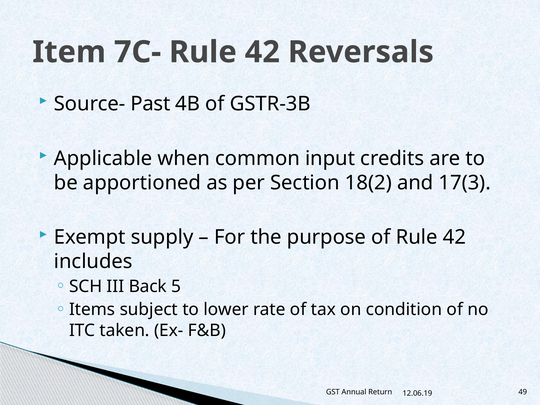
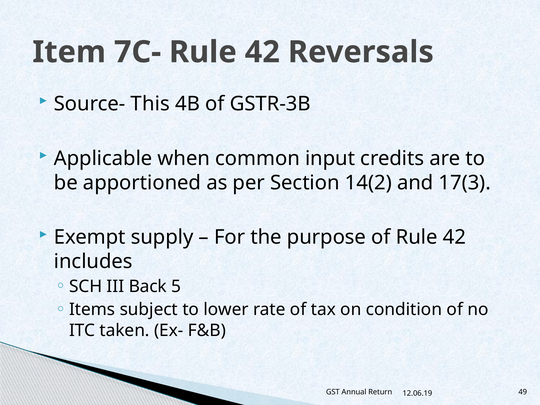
Past: Past -> This (150, 104)
18(2: 18(2 -> 14(2 (368, 183)
